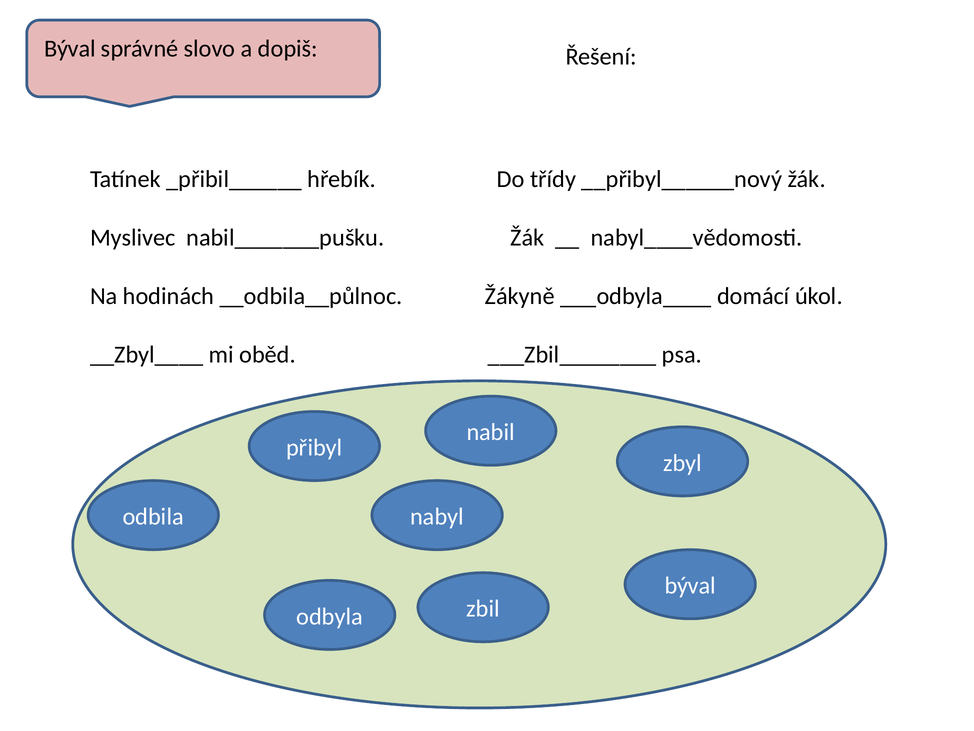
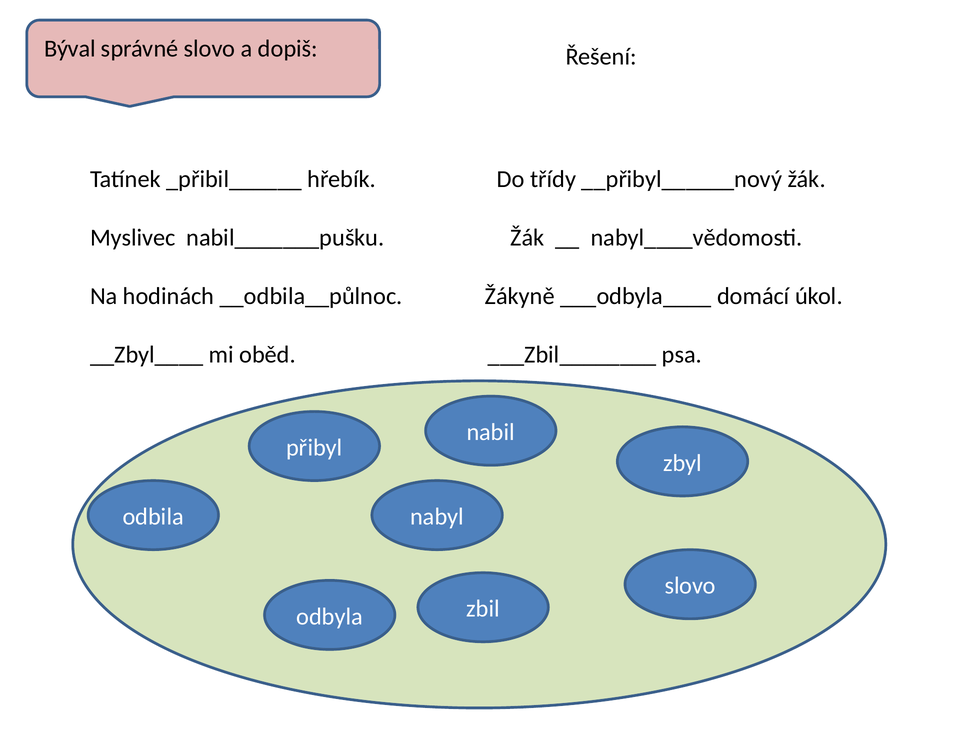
býval: býval -> slovo (690, 585)
